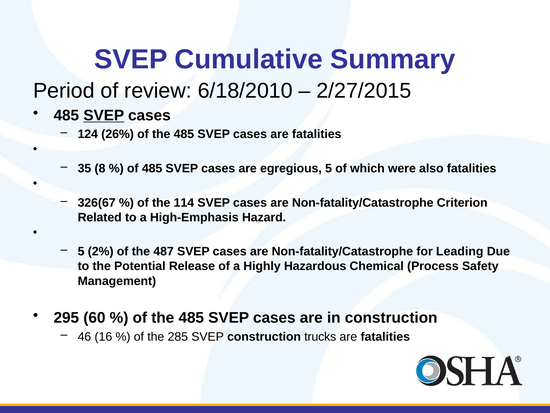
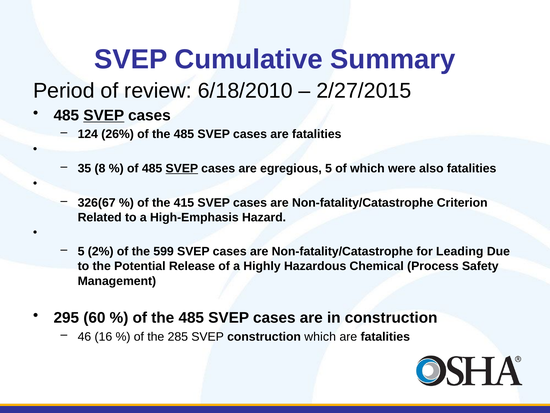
SVEP underline: none -> present (182, 168)
114: 114 -> 415 (184, 202)
487: 487 -> 599 (164, 251)
construction trucks: trucks -> which (320, 336)
